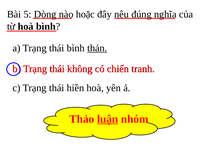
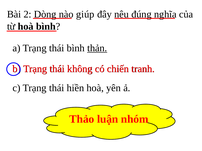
5: 5 -> 2 (27, 14)
hoặc: hoặc -> giúp (85, 14)
luận underline: present -> none (108, 119)
